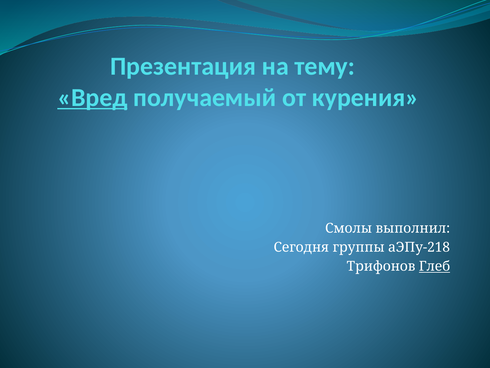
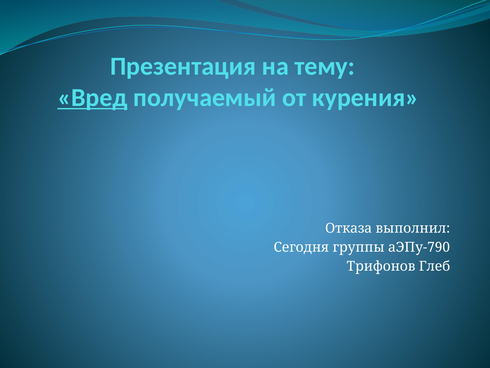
Смолы: Смолы -> Отказа (349, 228)
аЭПу-218: аЭПу-218 -> аЭПу-790 (419, 247)
Глеб underline: present -> none (434, 266)
